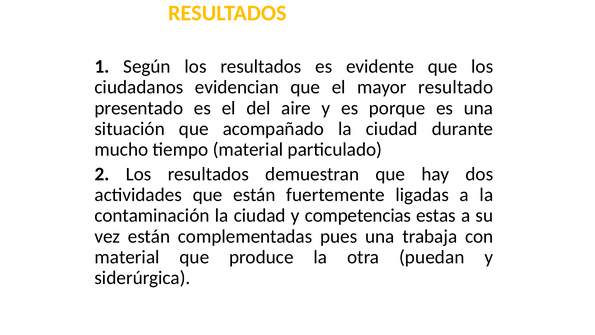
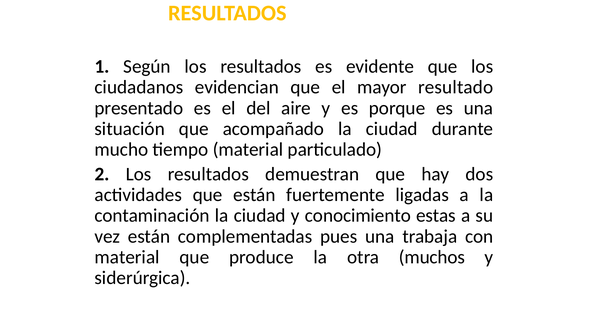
competencias: competencias -> conocimiento (358, 215)
puedan: puedan -> muchos (432, 257)
